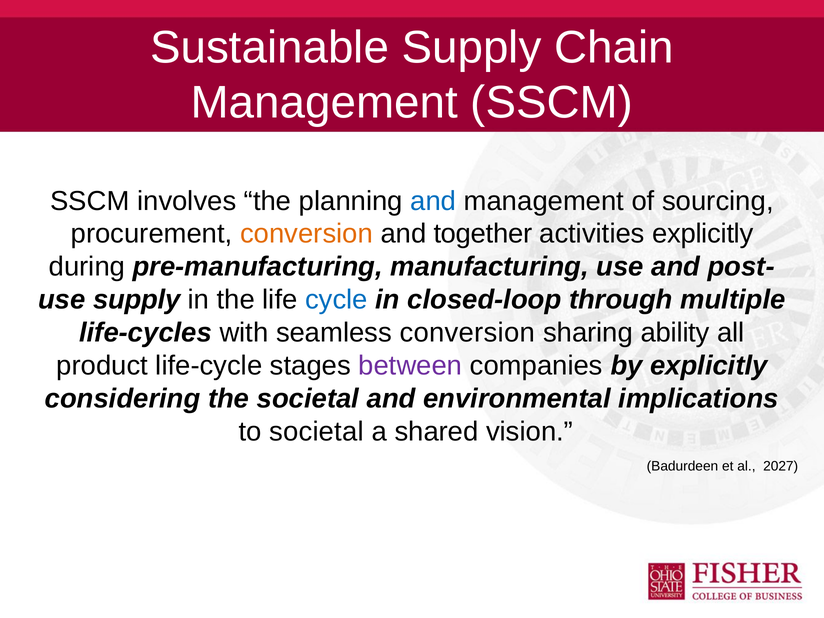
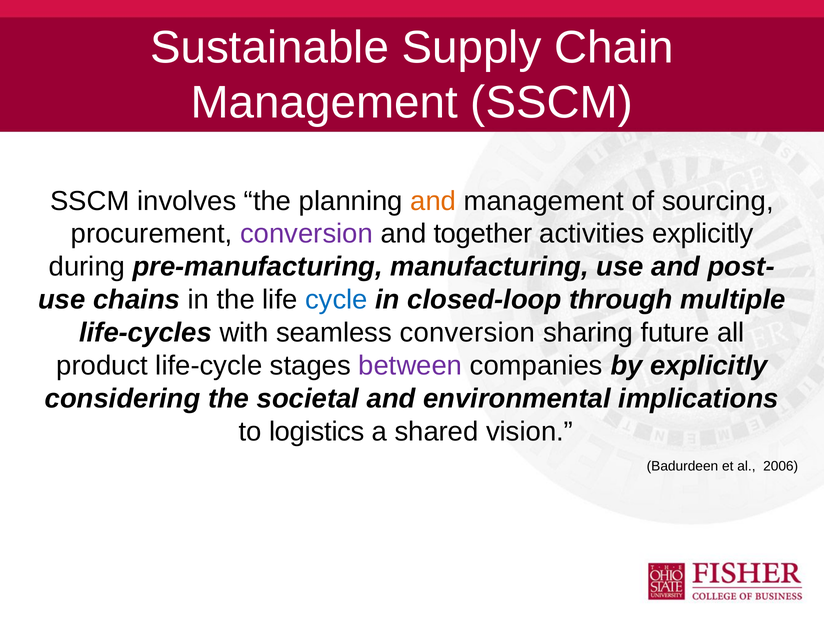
and colour: blue -> orange (433, 201)
conversion colour: orange -> purple (306, 234)
use supply: supply -> chains (137, 300)
ability: ability -> future (675, 333)
to societal: societal -> logistics (317, 432)
2027: 2027 -> 2006 (781, 466)
